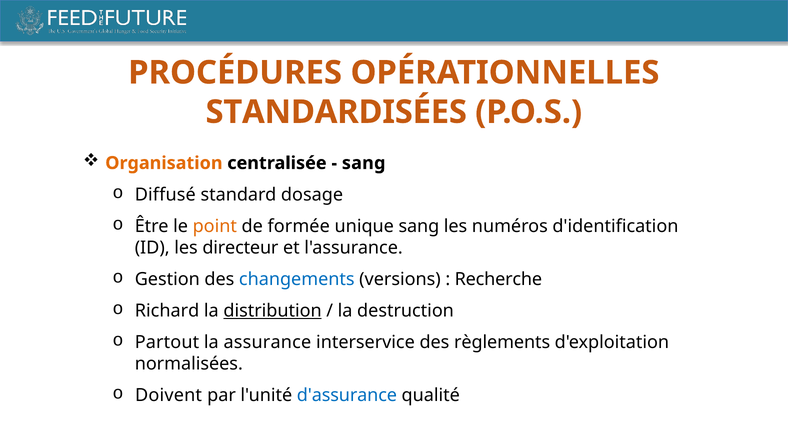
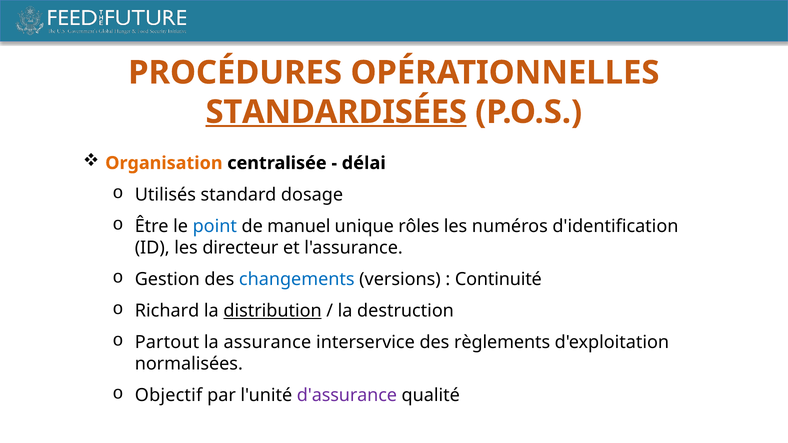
STANDARDISÉES underline: none -> present (336, 112)
sang: sang -> délai (364, 163)
Diffusé: Diffusé -> Utilisés (165, 195)
point colour: orange -> blue (215, 226)
formée: formée -> manuel (299, 226)
unique sang: sang -> rôles (419, 226)
Recherche: Recherche -> Continuité (498, 279)
Doivent: Doivent -> Objectif (169, 396)
d'assurance colour: blue -> purple (347, 396)
